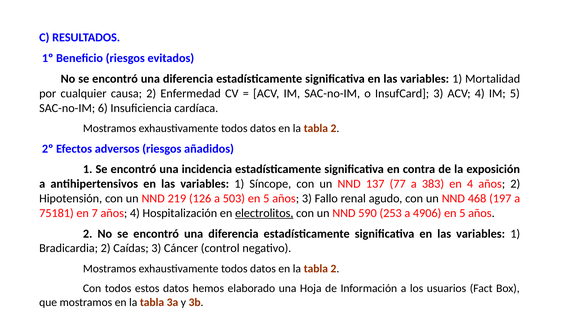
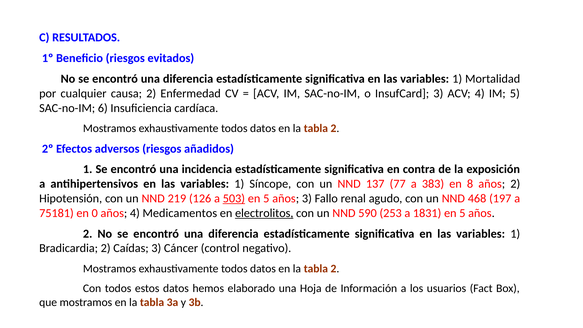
en 4: 4 -> 8 (470, 184)
503 underline: none -> present (234, 198)
7: 7 -> 0 (95, 213)
Hospitalización: Hospitalización -> Medicamentos (180, 213)
4906: 4906 -> 1831 (427, 213)
